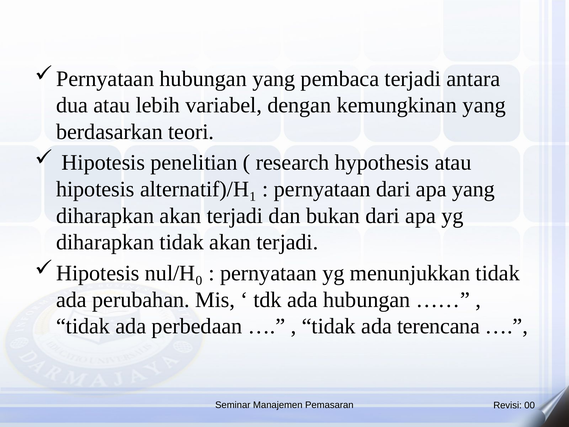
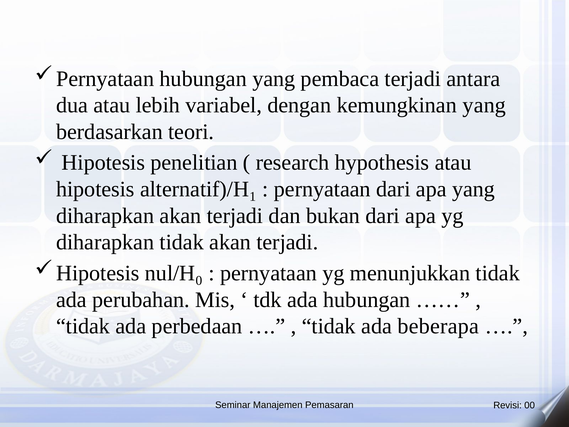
terencana: terencana -> beberapa (438, 326)
